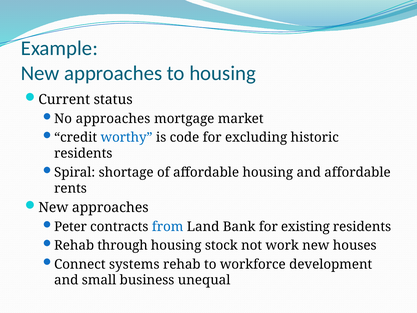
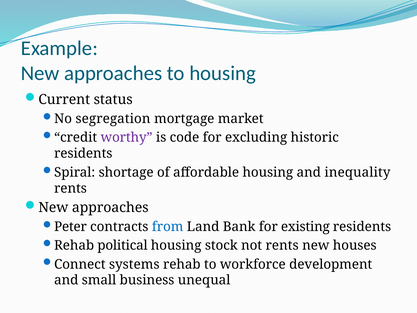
No approaches: approaches -> segregation (113, 119)
worthy colour: blue -> purple (127, 137)
and affordable: affordable -> inequality (357, 172)
through: through -> political (123, 245)
not work: work -> rents (282, 245)
